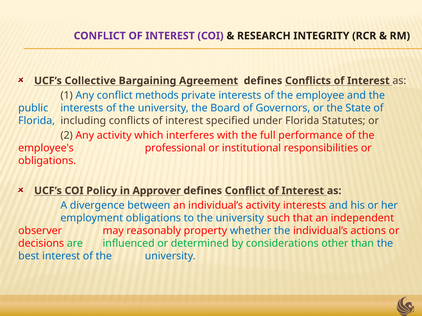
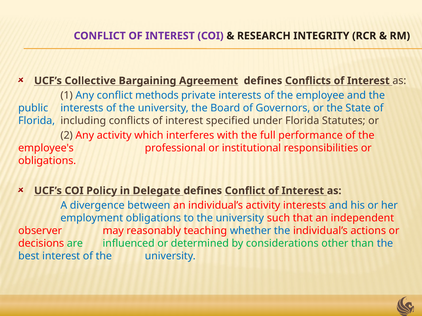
Approver: Approver -> Delegate (157, 191)
property: property -> teaching (205, 231)
